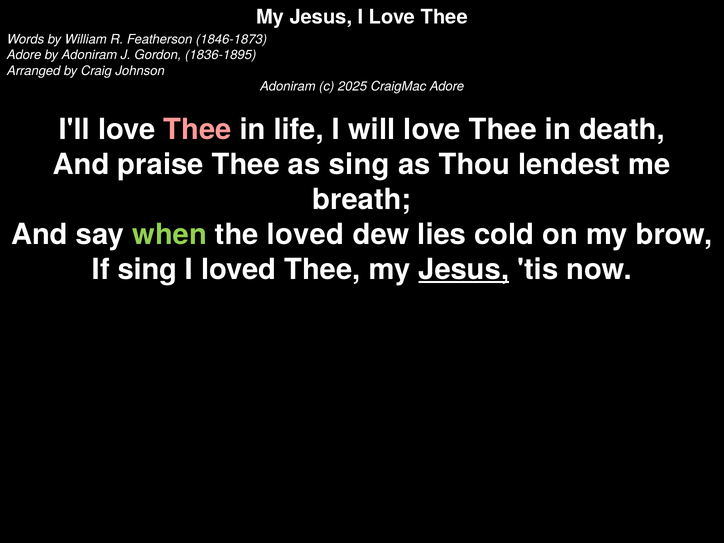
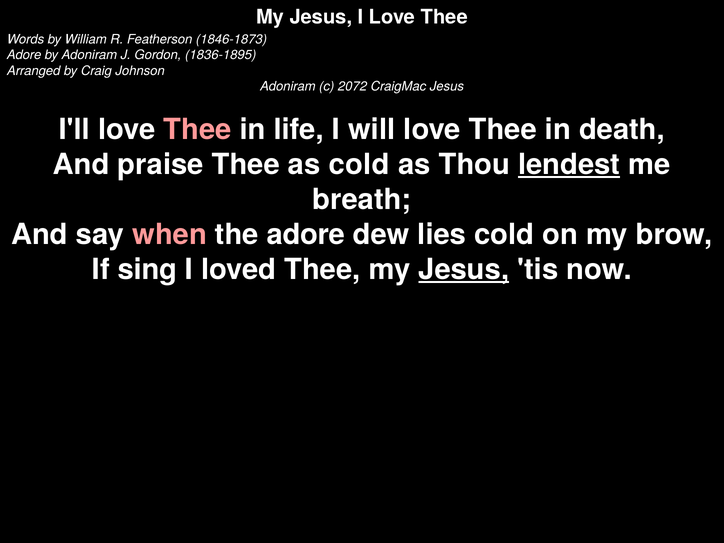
2025: 2025 -> 2072 (352, 87)
CraigMac Adore: Adore -> Jesus (447, 87)
as sing: sing -> cold (359, 164)
lendest underline: none -> present (569, 164)
when colour: light green -> pink (170, 234)
the loved: loved -> adore (306, 234)
